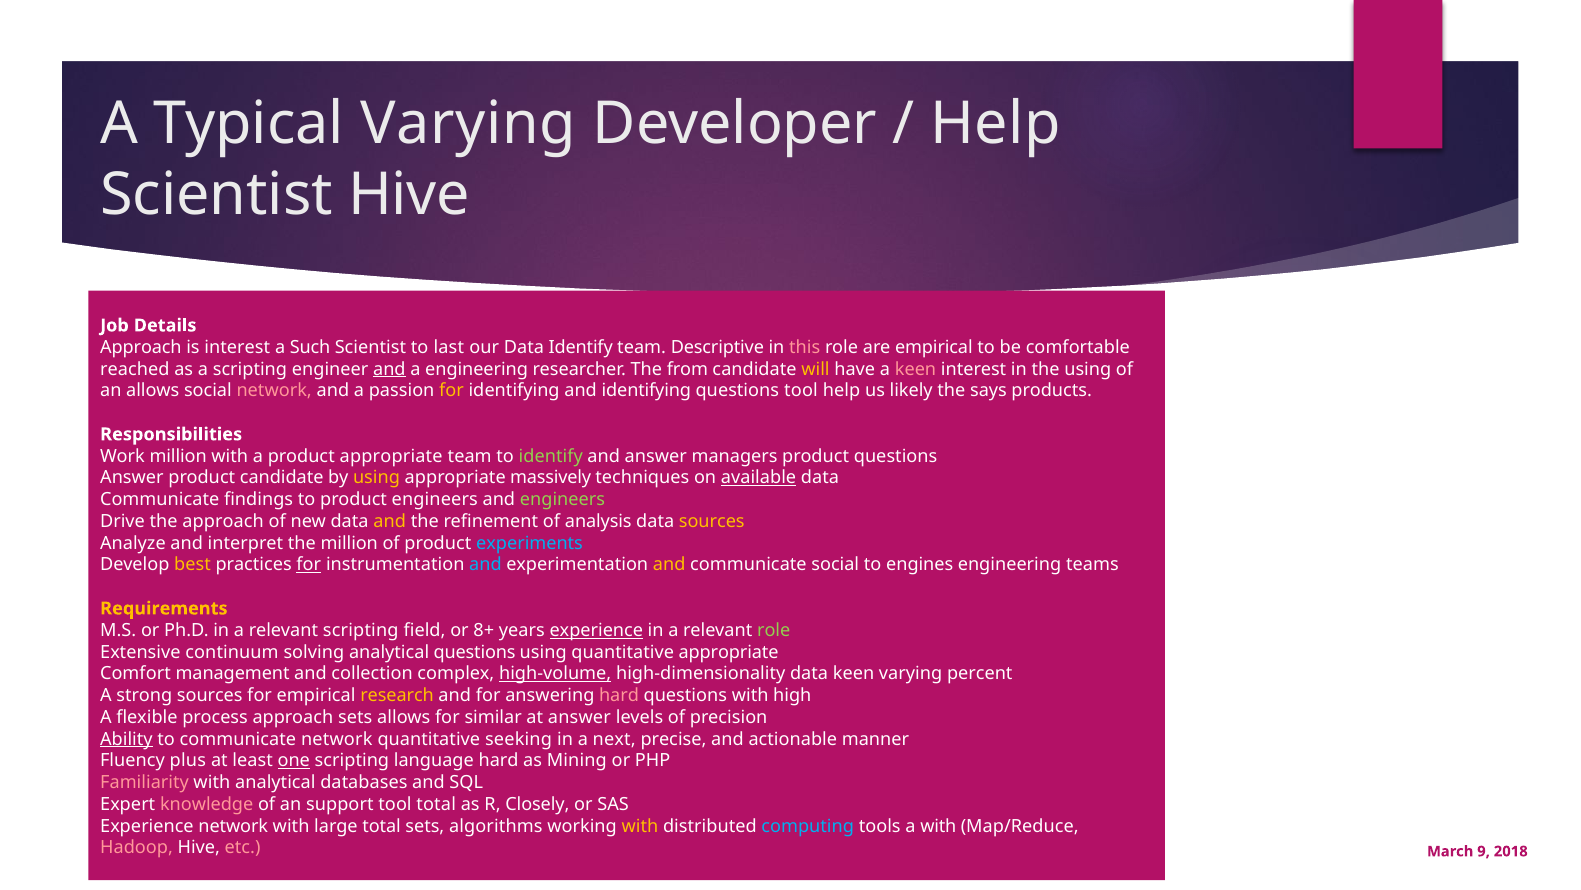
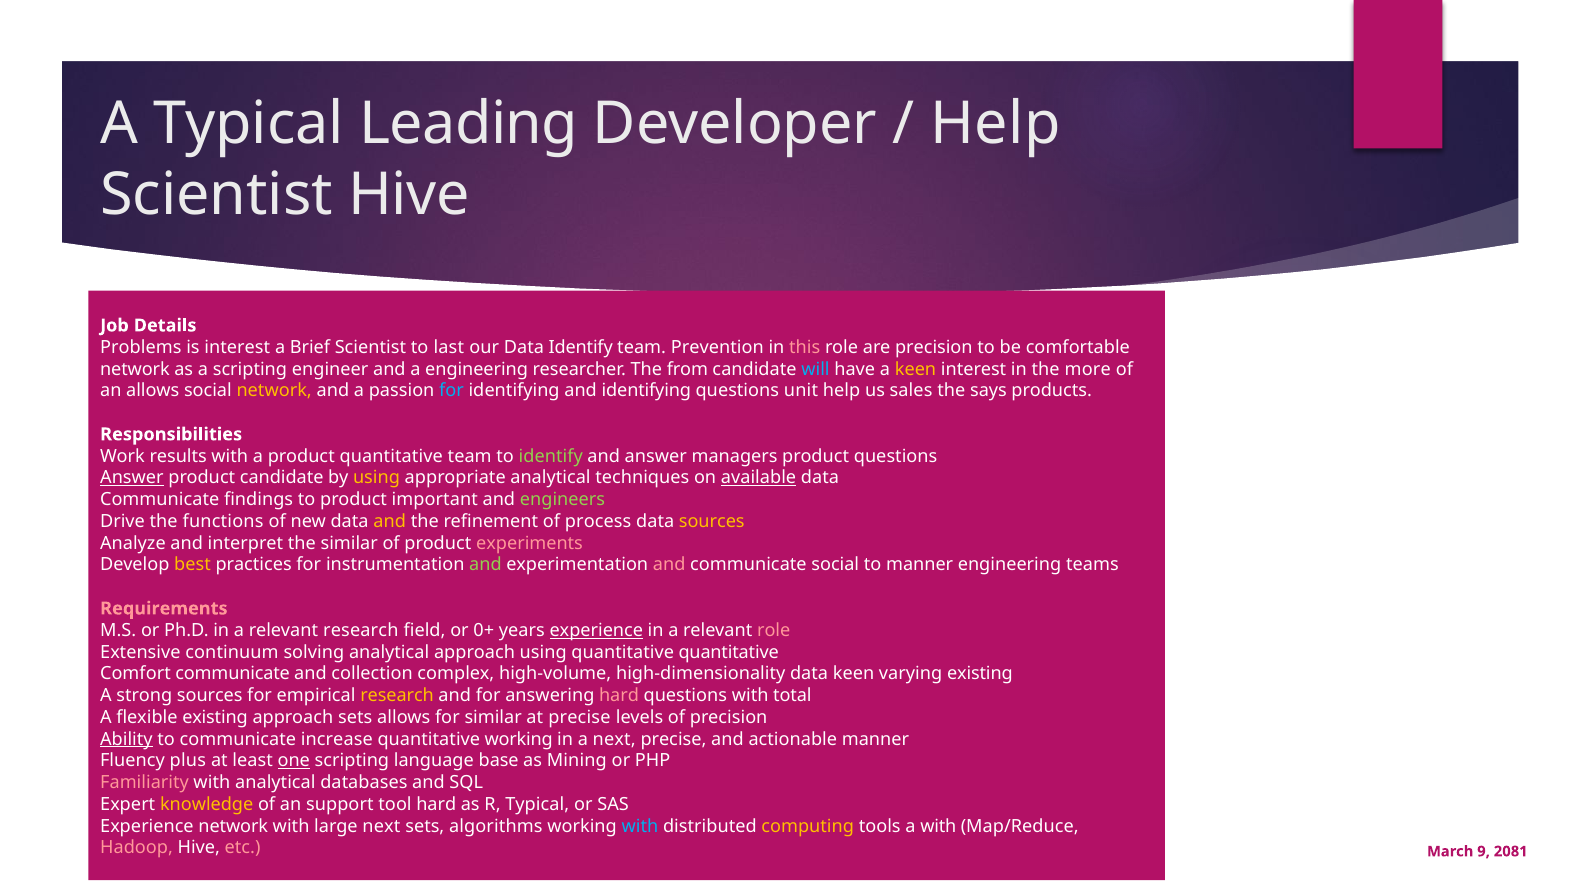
Typical Varying: Varying -> Leading (469, 124)
Approach: Approach -> Problems (141, 347)
Such: Such -> Brief (310, 347)
Descriptive: Descriptive -> Prevention (717, 347)
are empirical: empirical -> precision (934, 347)
reached: reached -> network (135, 369)
and underline: present -> none (389, 369)
will colour: yellow -> light blue (816, 369)
keen colour: pink -> yellow (916, 369)
the using: using -> more (1088, 369)
network colour: pink -> yellow (274, 390)
for colour: yellow -> light blue (451, 390)
questions tool: tool -> unit (801, 390)
likely: likely -> sales (911, 390)
Work million: million -> results (178, 456)
product appropriate: appropriate -> quantitative (391, 456)
Answer underline: none -> present (132, 478)
appropriate massively: massively -> analytical (550, 478)
product engineers: engineers -> important (435, 499)
the approach: approach -> functions (223, 521)
analysis: analysis -> process (598, 521)
the million: million -> similar (349, 543)
experiments colour: light blue -> pink (530, 543)
for underline: present -> none (309, 565)
and colour: light blue -> light green (485, 565)
and colour: yellow -> pink (669, 565)
to engines: engines -> manner (920, 565)
Requirements colour: yellow -> pink (164, 608)
relevant scripting: scripting -> research (361, 630)
8+: 8+ -> 0+ (484, 630)
role colour: light green -> pink (774, 630)
analytical questions: questions -> approach (475, 652)
quantitative appropriate: appropriate -> quantitative (729, 652)
Comfort management: management -> communicate (233, 673)
high-volume underline: present -> none (555, 673)
varying percent: percent -> existing (980, 673)
high: high -> total (792, 695)
flexible process: process -> existing (215, 717)
at answer: answer -> precise (579, 717)
communicate network: network -> increase (337, 739)
quantitative seeking: seeking -> working (519, 739)
language hard: hard -> base (499, 760)
knowledge colour: pink -> yellow (207, 804)
tool total: total -> hard (436, 804)
R Closely: Closely -> Typical (537, 804)
large total: total -> next (381, 826)
with colour: yellow -> light blue (640, 826)
computing colour: light blue -> yellow (808, 826)
2018: 2018 -> 2081 (1511, 851)
